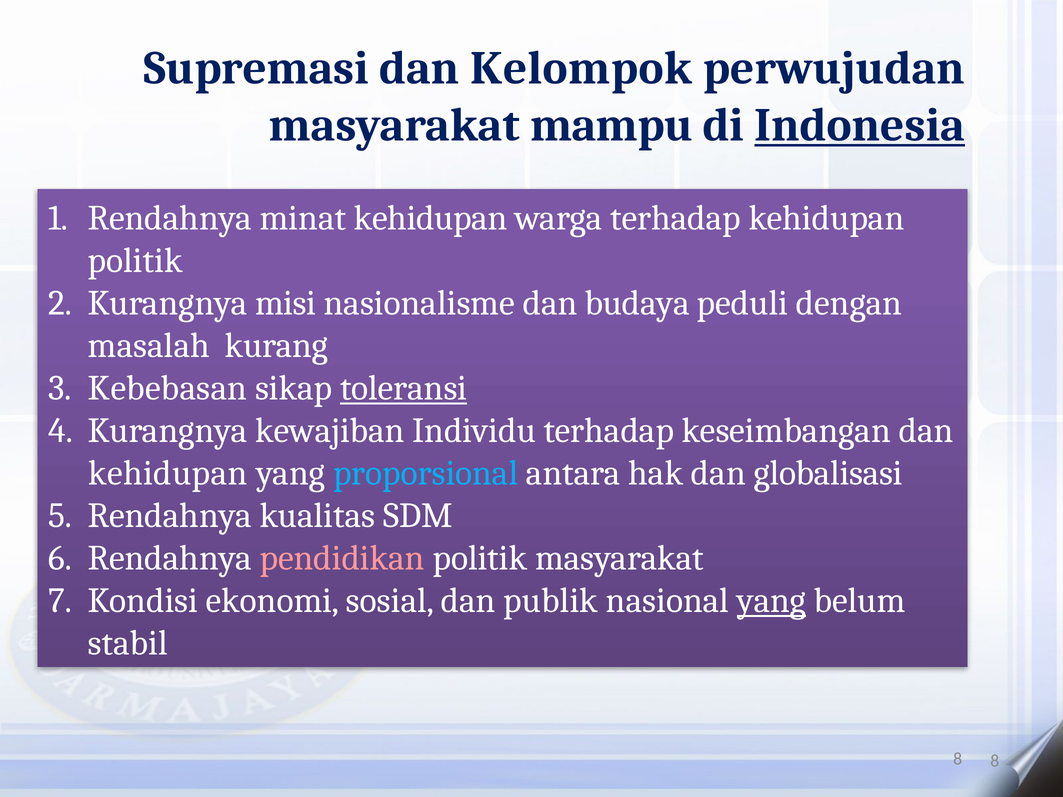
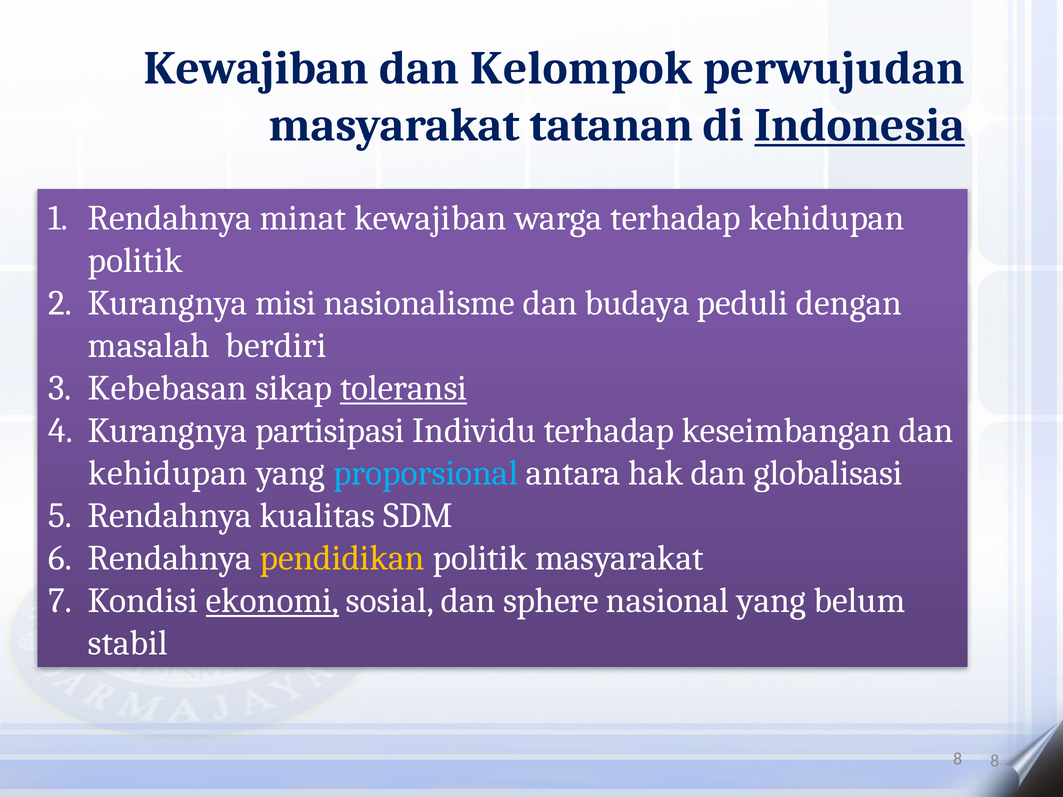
Supremasi: Supremasi -> Kewajiban (256, 68)
mampu: mampu -> tatanan (611, 125)
minat kehidupan: kehidupan -> kewajiban (430, 218)
kurang: kurang -> berdiri (276, 346)
kewajiban: kewajiban -> partisipasi (330, 431)
pendidikan colour: pink -> yellow (342, 558)
ekonomi underline: none -> present (273, 601)
publik: publik -> sphere (551, 601)
yang underline: present -> none (772, 601)
